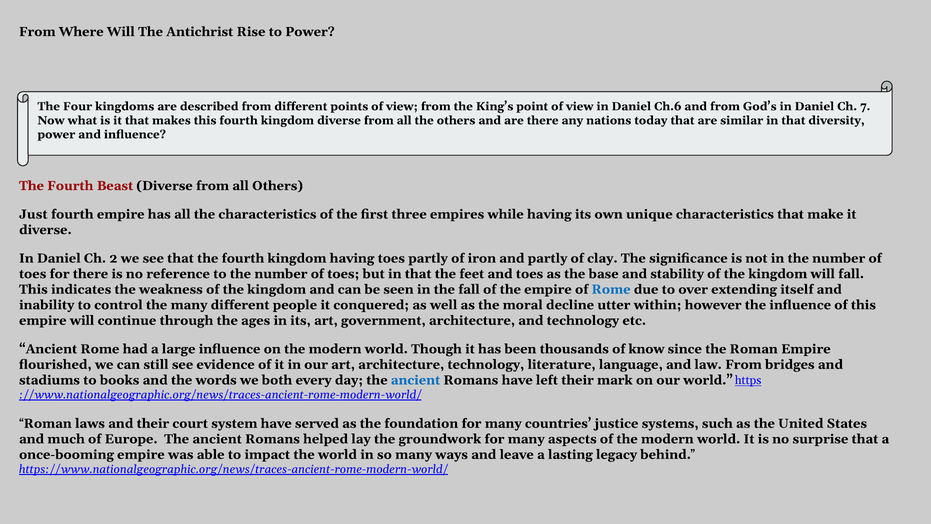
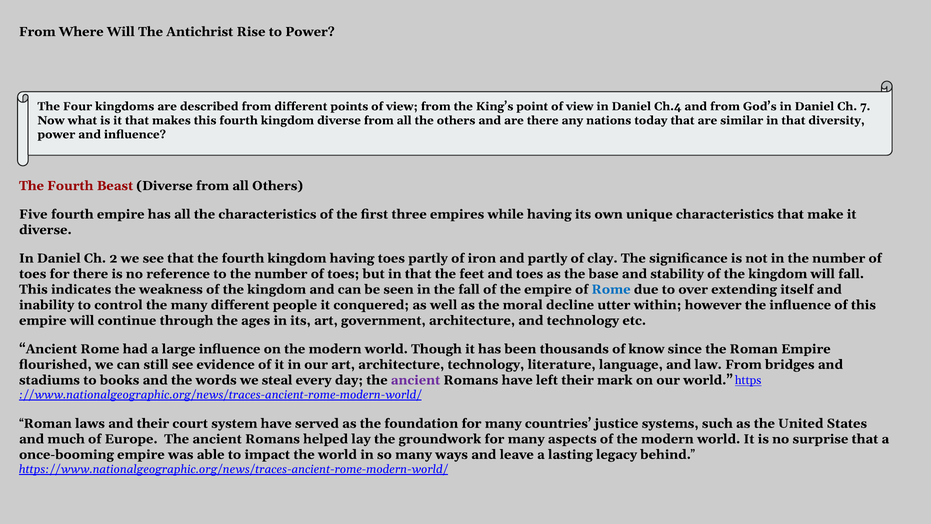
Ch.6: Ch.6 -> Ch.4 (668, 106)
Just: Just -> Five (33, 214)
both: both -> steal (277, 380)
ancient colour: blue -> purple (415, 380)
